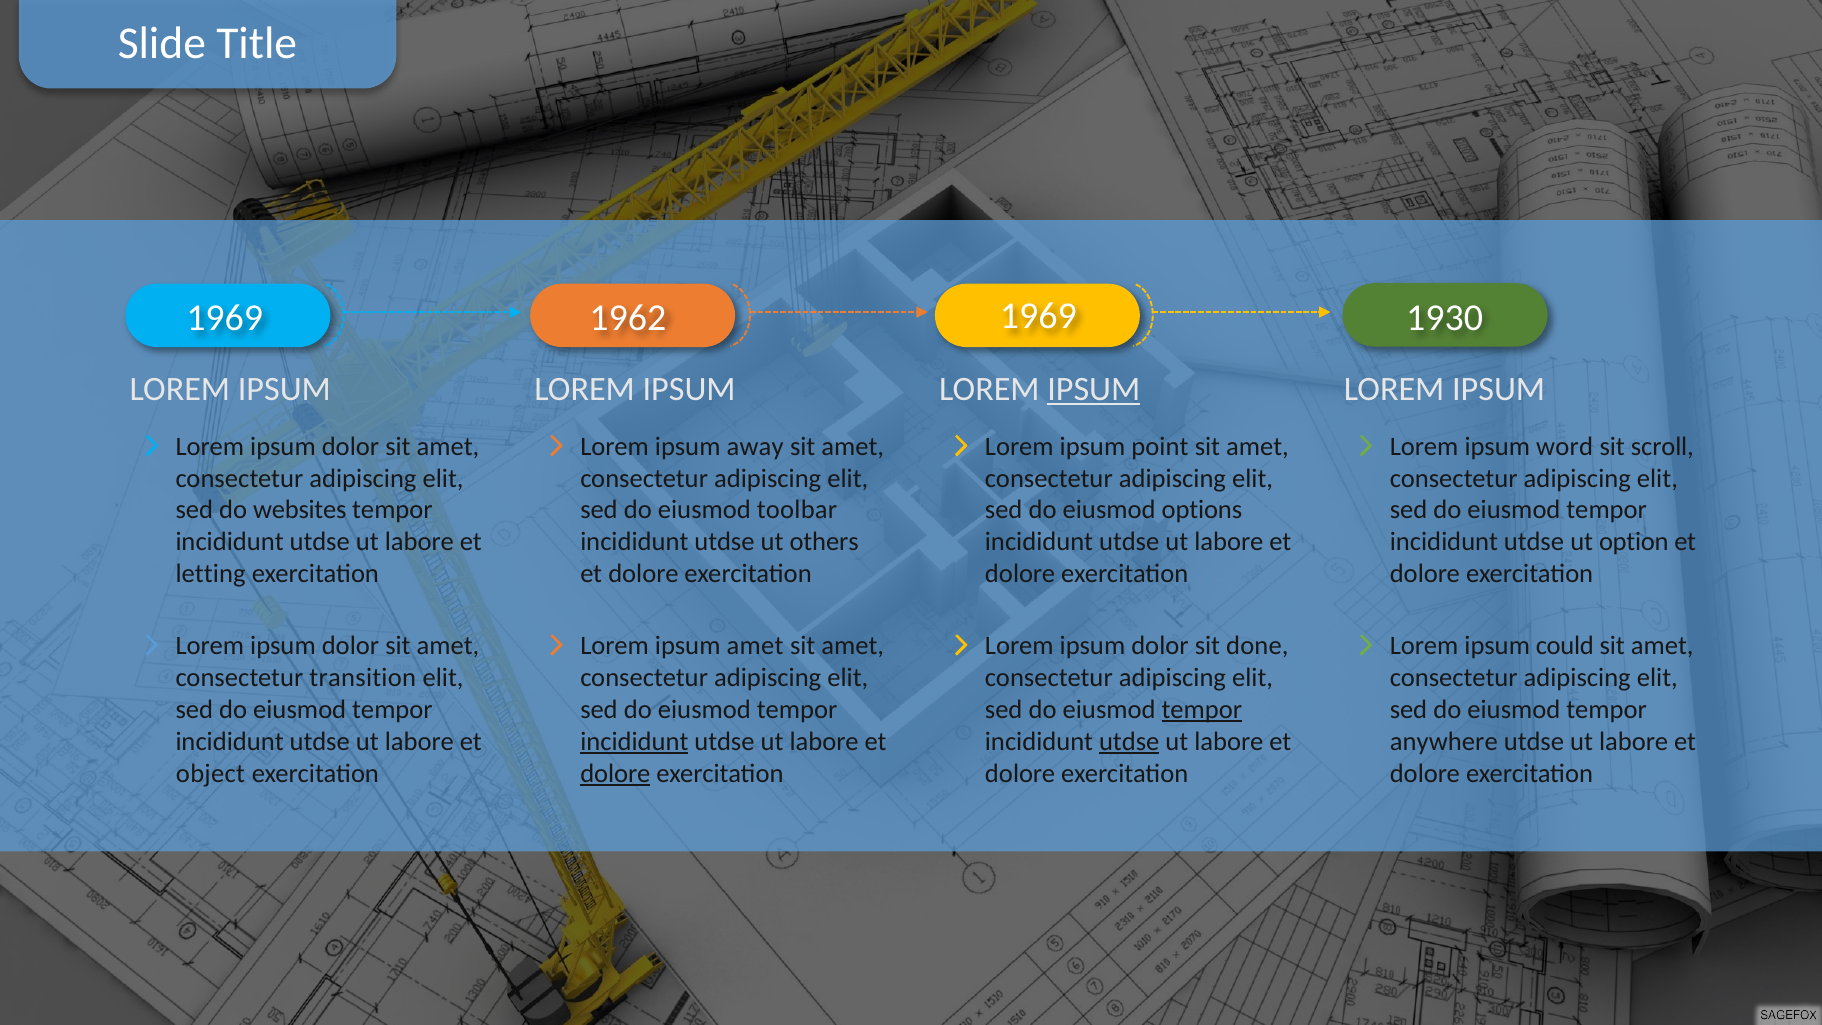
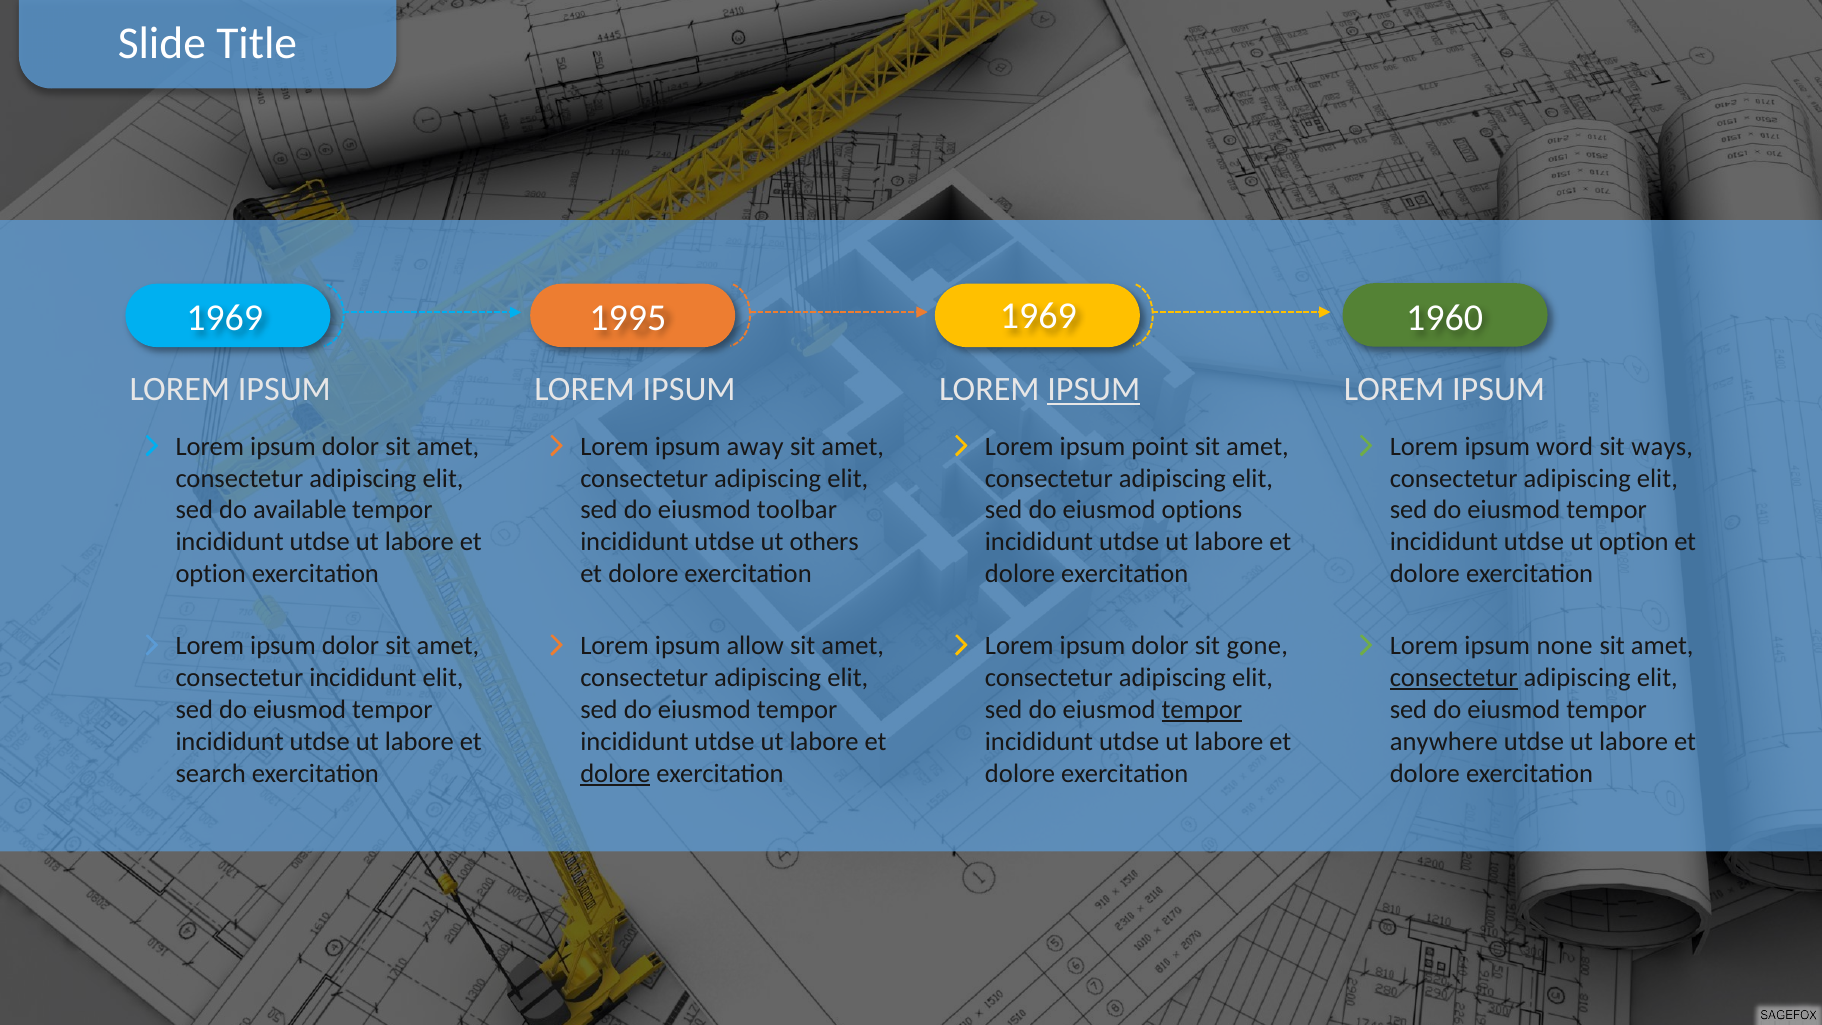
1962: 1962 -> 1995 (628, 318)
1930: 1930 -> 1960 (1445, 318)
scroll: scroll -> ways (1662, 446)
websites: websites -> available (300, 510)
letting: letting -> option (211, 574)
ipsum amet: amet -> allow (755, 646)
done: done -> gone (1257, 646)
could: could -> none (1565, 646)
consectetur transition: transition -> incididunt (363, 678)
consectetur underline: none -> present (1454, 678)
incididunt underline: present -> none (634, 741)
utdse underline: present -> none (1129, 741)
object: object -> search (211, 773)
